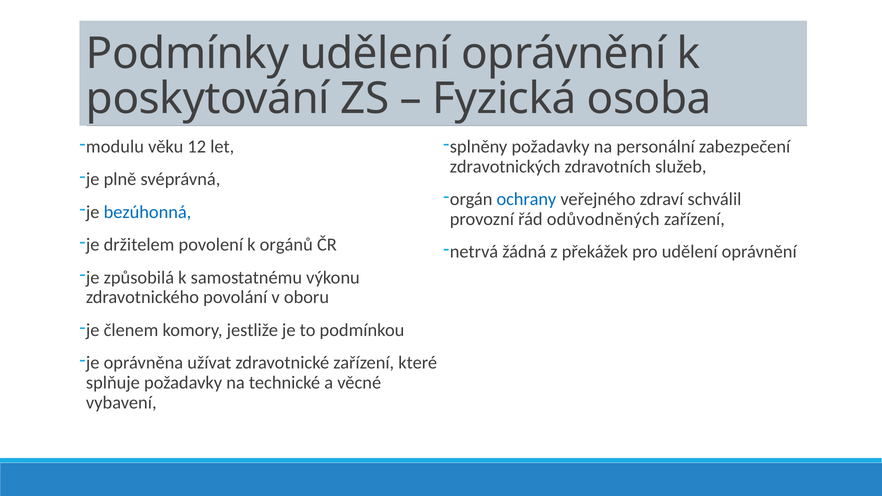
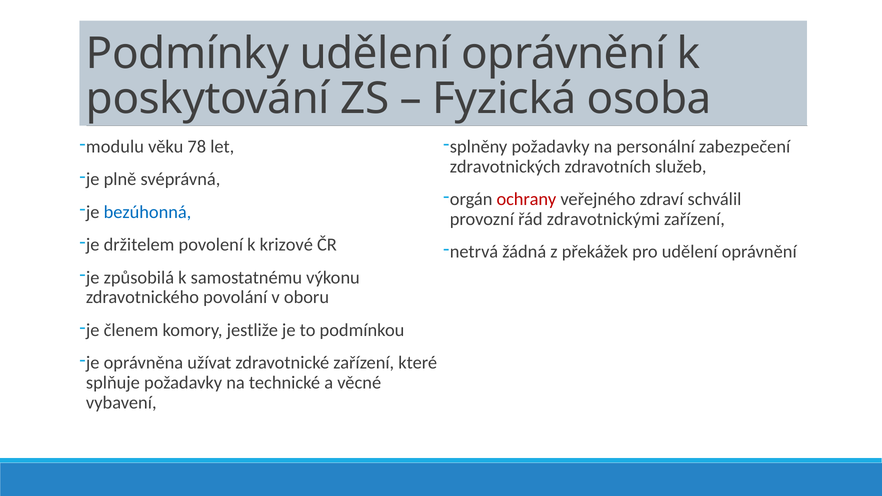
12: 12 -> 78 (197, 147)
ochrany colour: blue -> red (526, 199)
odůvodněných: odůvodněných -> zdravotnickými (603, 219)
orgánů: orgánů -> krizové (286, 245)
